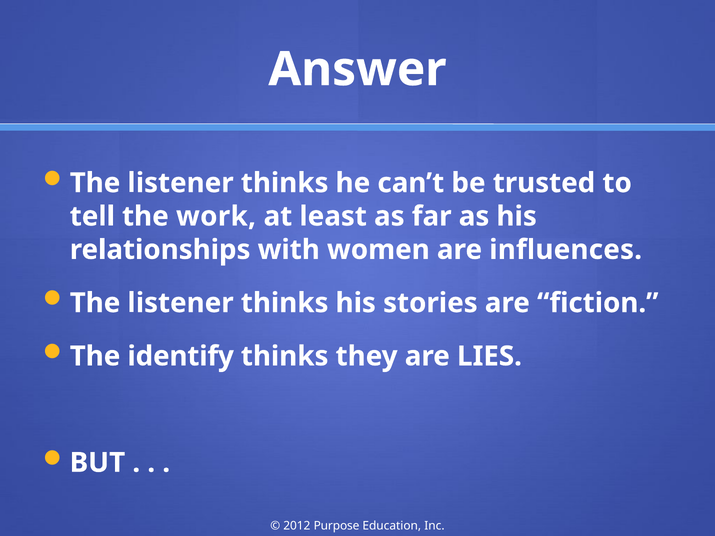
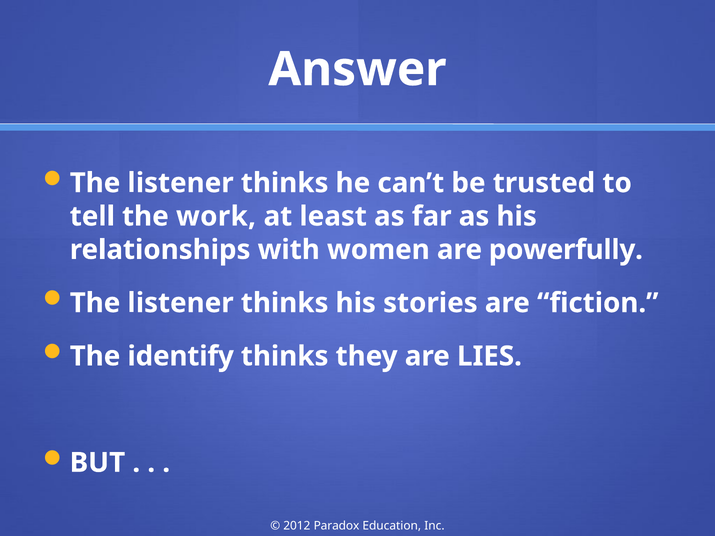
influences: influences -> powerfully (566, 250)
Purpose: Purpose -> Paradox (337, 526)
